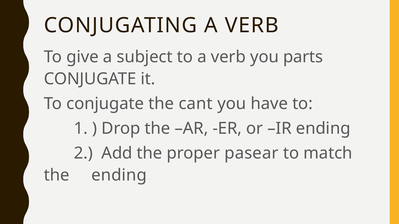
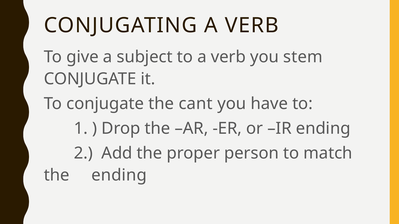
parts: parts -> stem (303, 57)
pasear: pasear -> person (252, 154)
